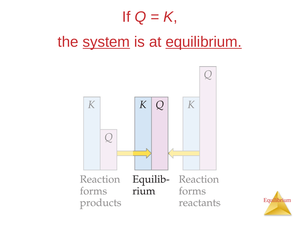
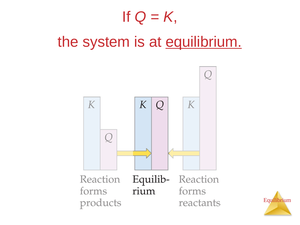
system underline: present -> none (106, 42)
